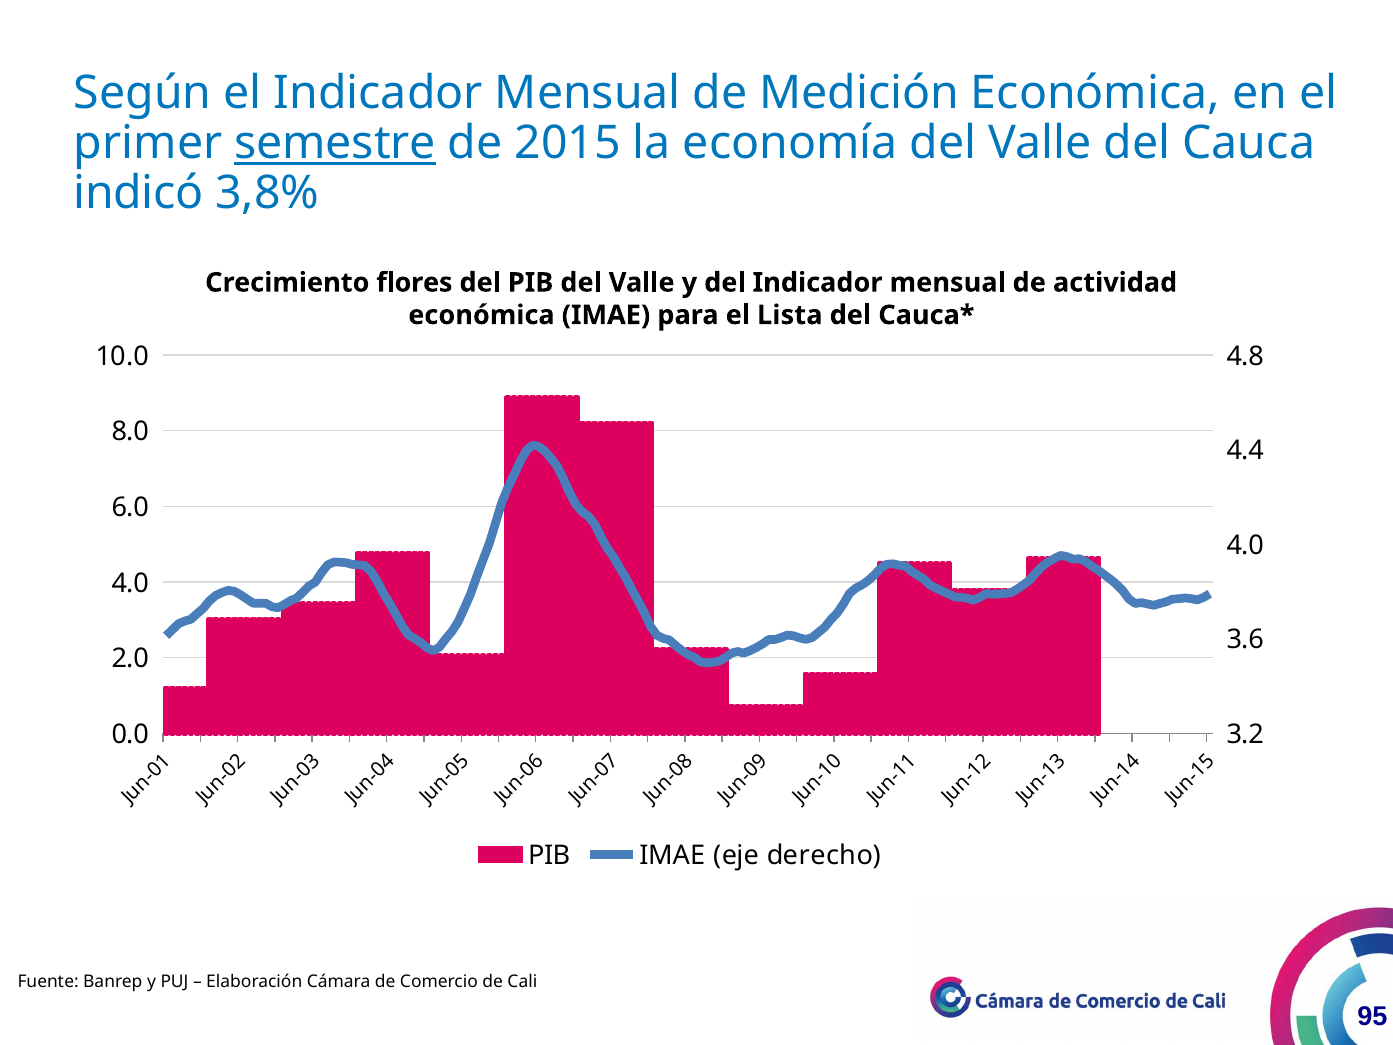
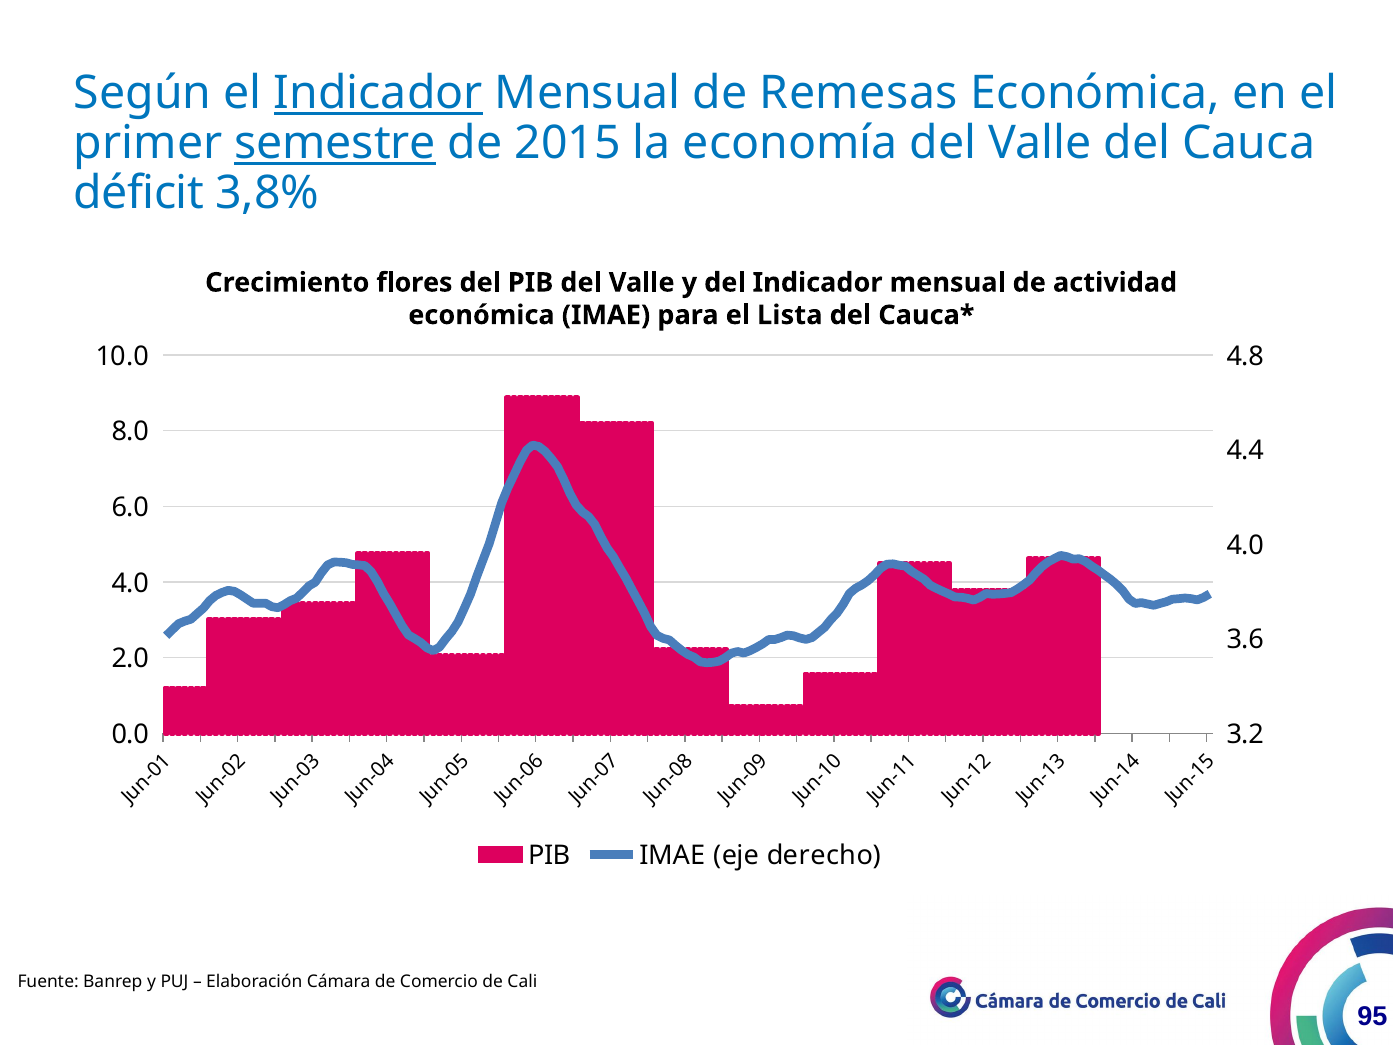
Indicador underline: none -> present (378, 93)
Medición: Medición -> Remesas (859, 93)
indicó: indicó -> déficit (139, 194)
